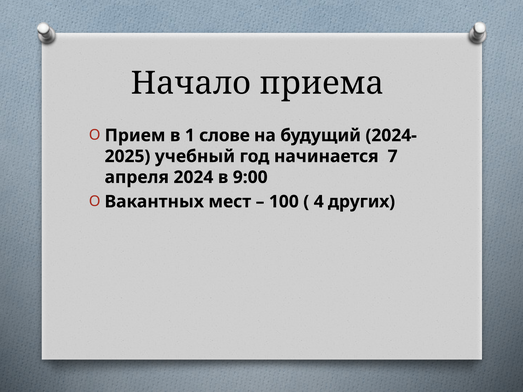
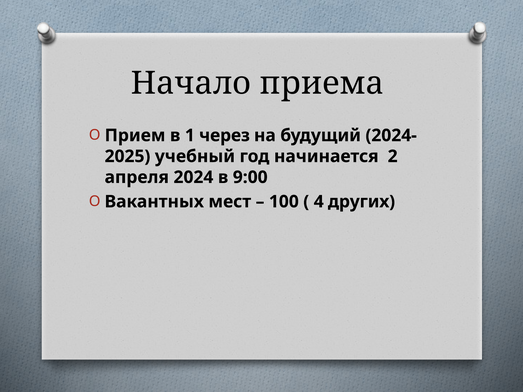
слове: слове -> через (224, 136)
7: 7 -> 2 (393, 156)
